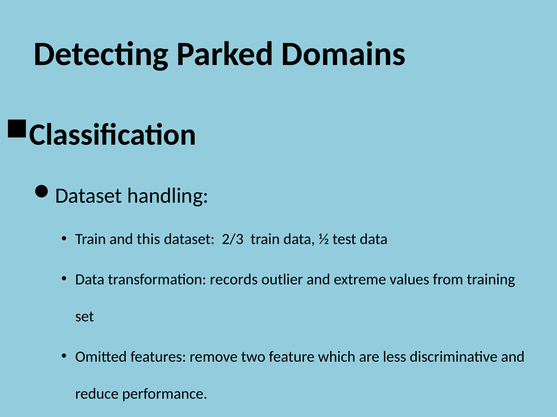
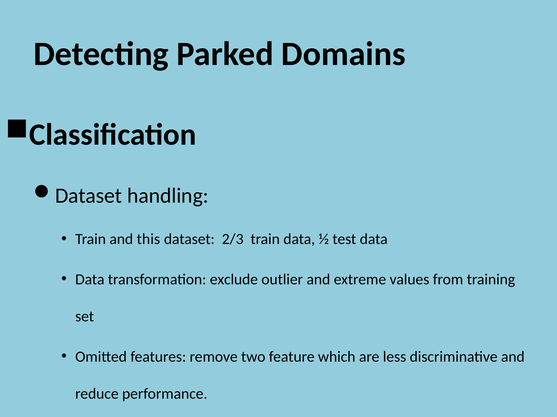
records: records -> exclude (234, 280)
